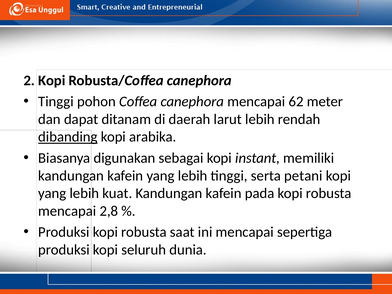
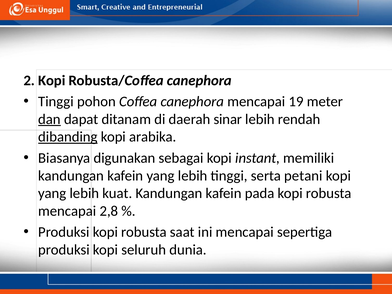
62: 62 -> 19 (296, 102)
dan underline: none -> present (49, 119)
larut: larut -> sinar (228, 119)
